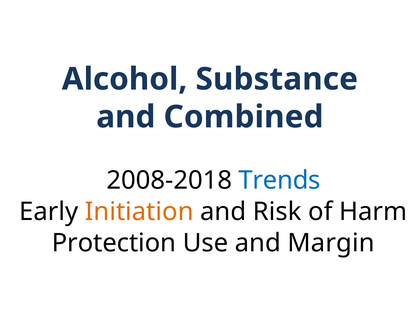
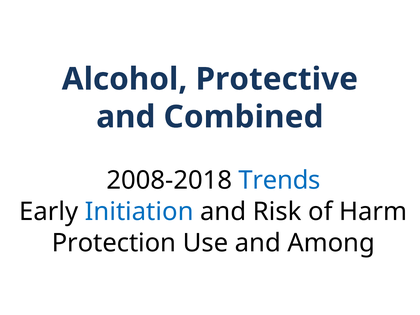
Substance: Substance -> Protective (277, 79)
Initiation colour: orange -> blue (139, 212)
Margin: Margin -> Among (331, 243)
